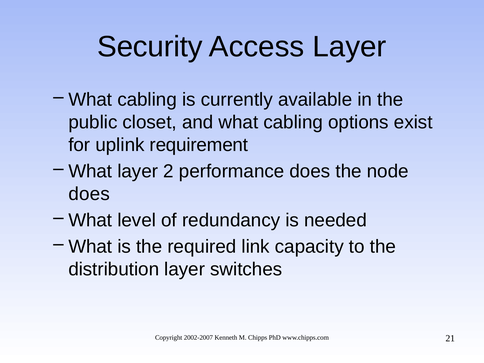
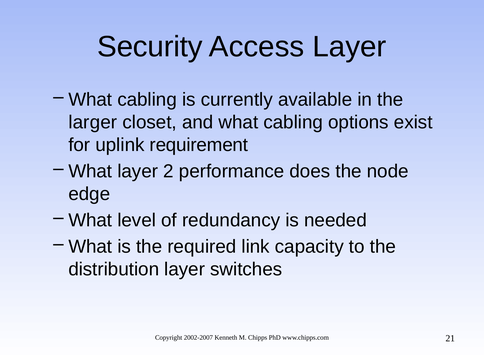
public: public -> larger (93, 122)
does: does -> edge (89, 194)
